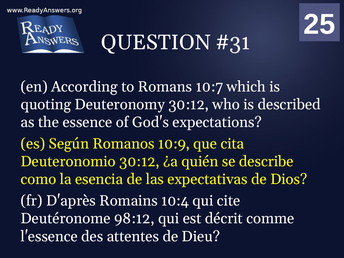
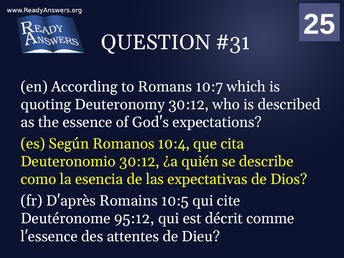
10:9: 10:9 -> 10:4 (174, 144)
10:4: 10:4 -> 10:5 (175, 201)
98:12: 98:12 -> 95:12 (134, 219)
